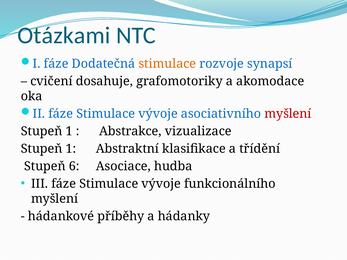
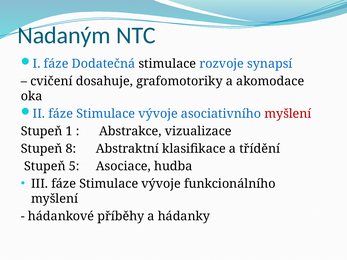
Otázkami: Otázkami -> Nadaným (64, 35)
stimulace colour: orange -> black (167, 64)
1: 1 -> 8 (71, 149)
6: 6 -> 5 (74, 166)
